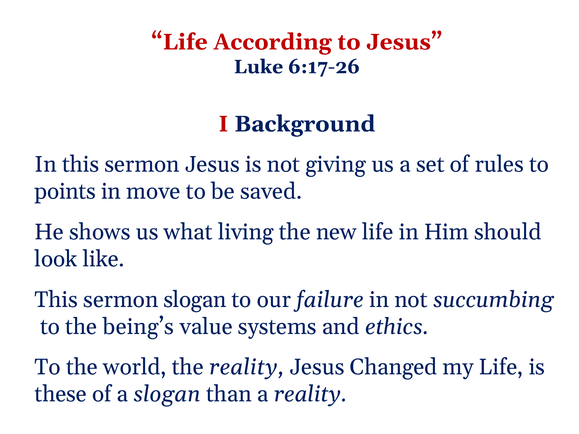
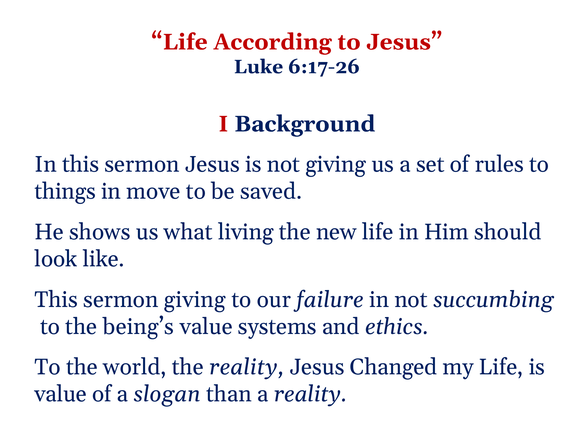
points: points -> things (65, 192)
sermon slogan: slogan -> giving (195, 300)
these: these -> value (61, 394)
